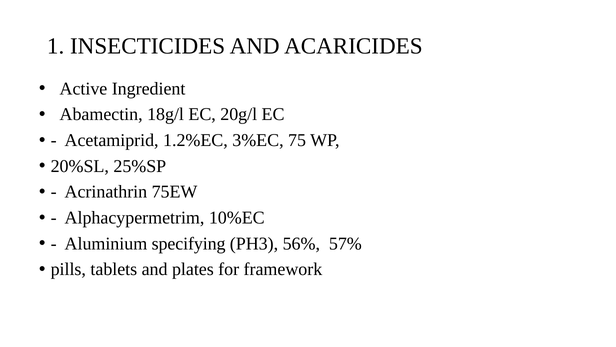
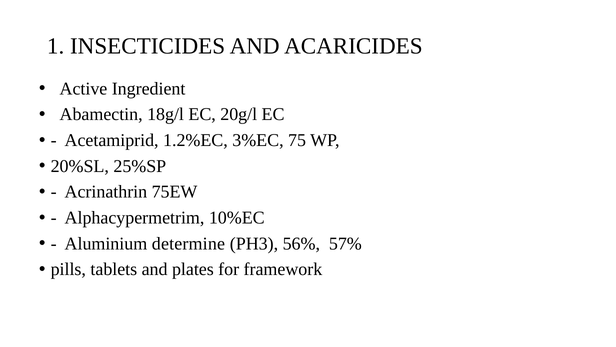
specifying: specifying -> determine (188, 243)
